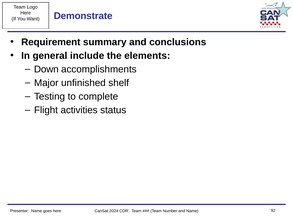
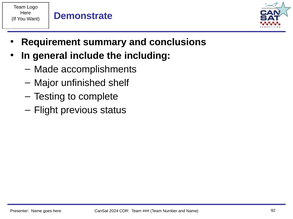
elements: elements -> including (147, 56)
Down: Down -> Made (46, 70)
activities: activities -> previous (79, 111)
